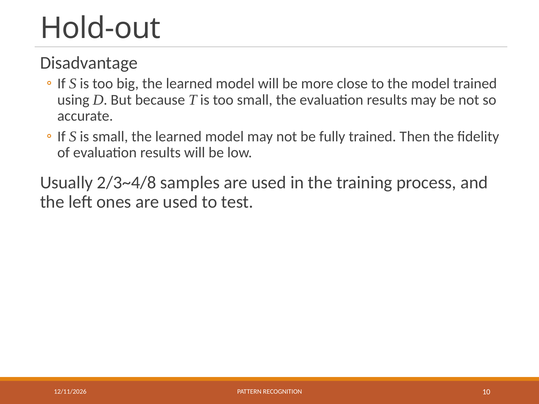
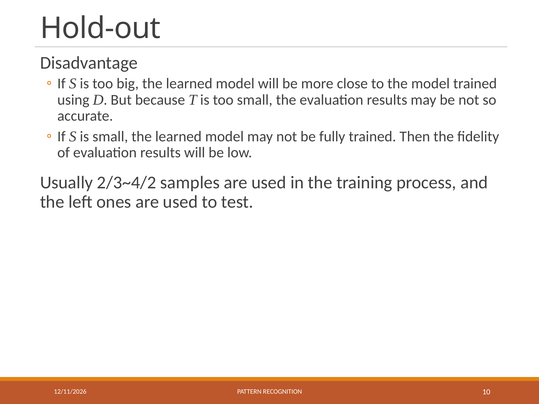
2/3~4/8: 2/3~4/8 -> 2/3~4/2 (127, 183)
